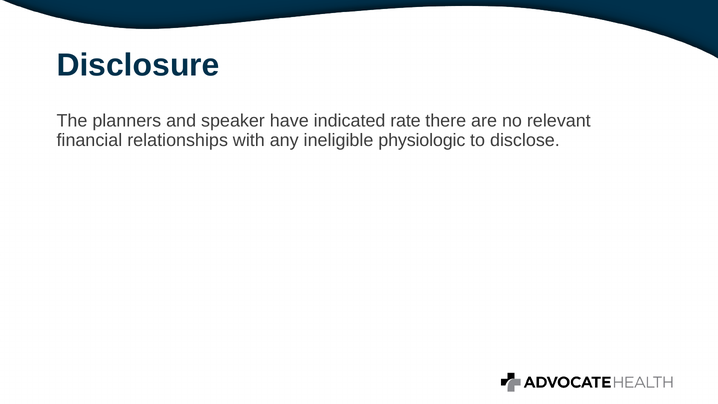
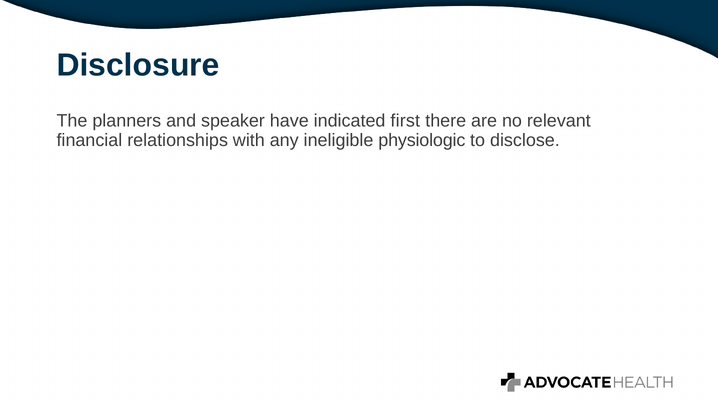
rate: rate -> first (405, 121)
